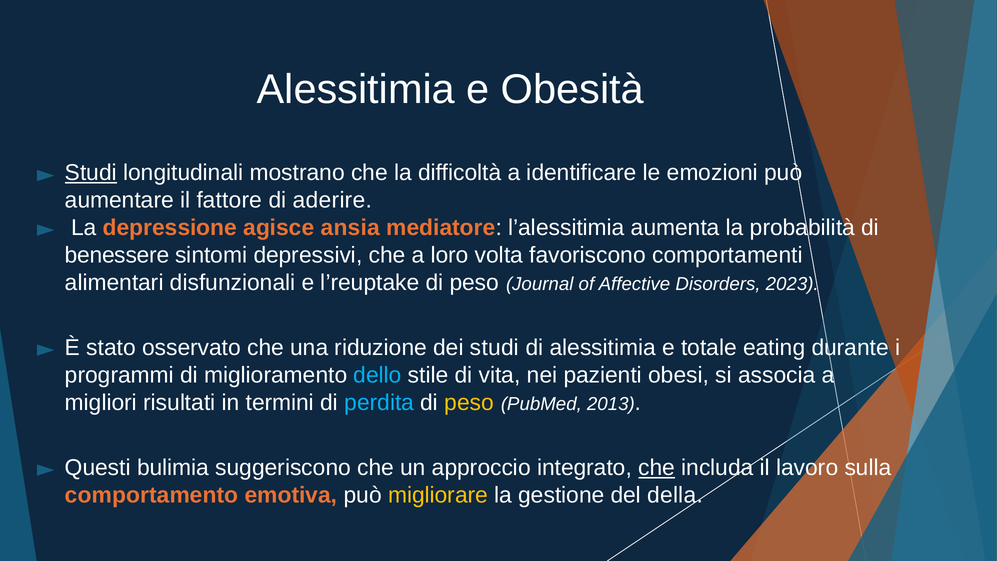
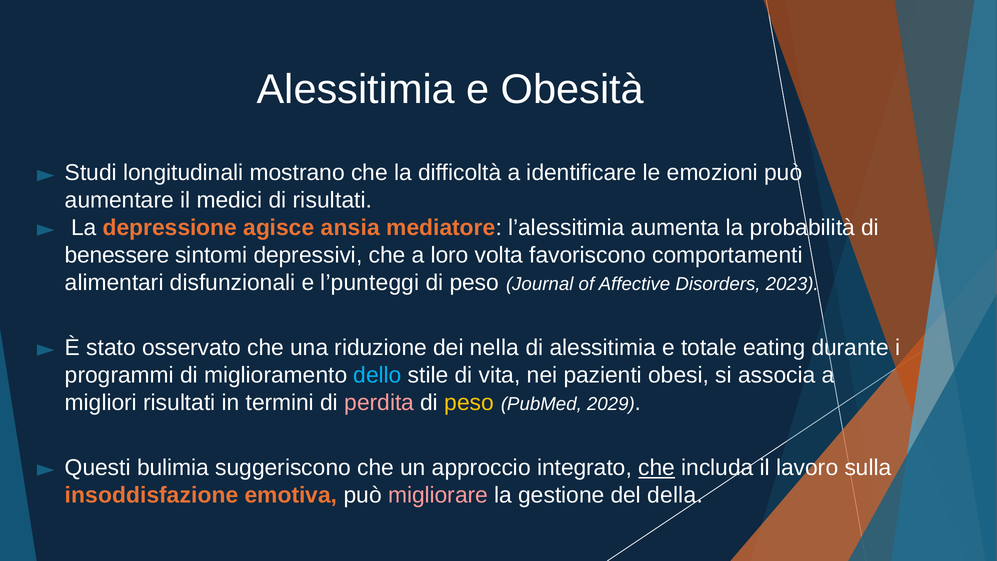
Studi underline: present -> none (91, 173)
fattore: fattore -> medici (229, 200)
di aderire: aderire -> risultati (332, 200)
l’reuptake: l’reuptake -> l’punteggi (370, 282)
dei studi: studi -> nella (494, 348)
perdita colour: light blue -> pink (379, 402)
2013: 2013 -> 2029 (611, 404)
comportamento: comportamento -> insoddisfazione (152, 495)
migliorare colour: yellow -> pink (438, 495)
